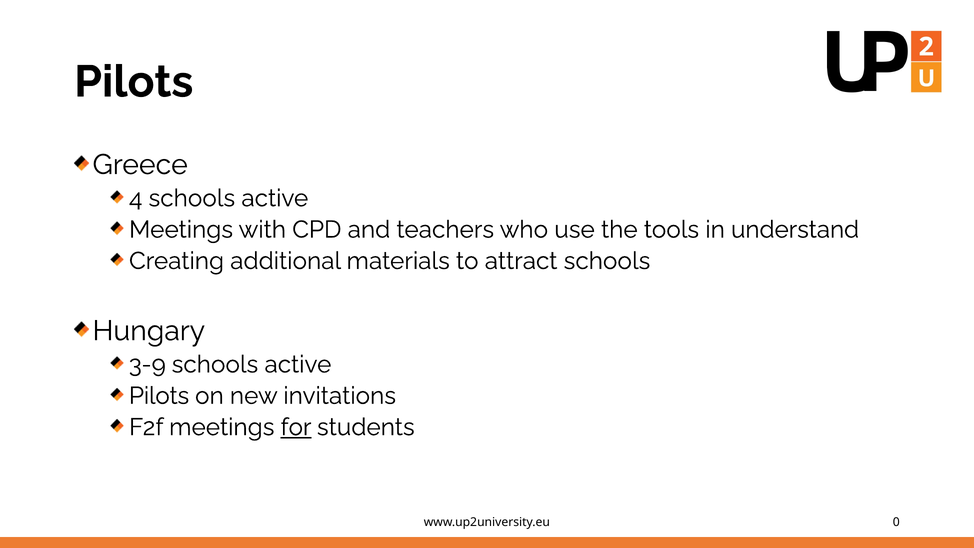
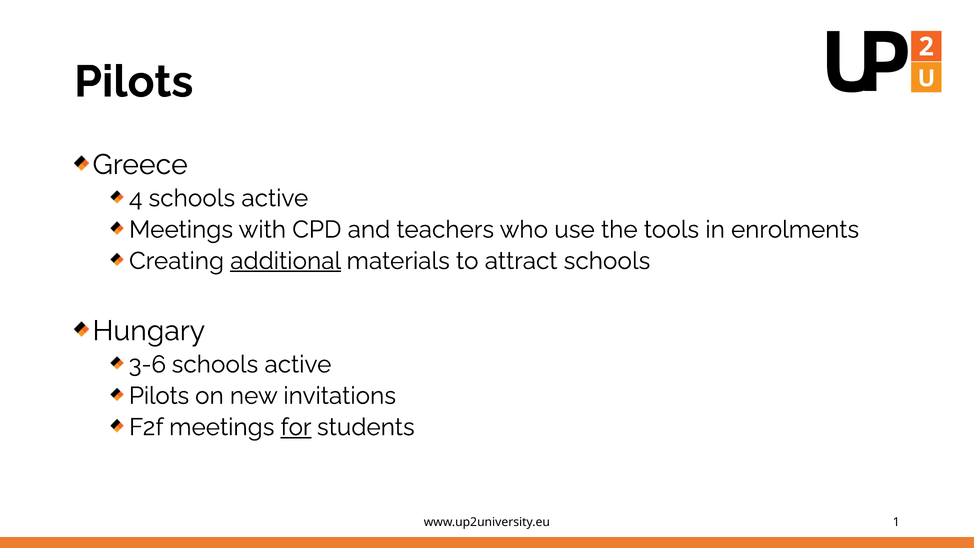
understand: understand -> enrolments (795, 230)
additional underline: none -> present (286, 261)
3-9: 3-9 -> 3-6 (147, 364)
0: 0 -> 1 (896, 522)
